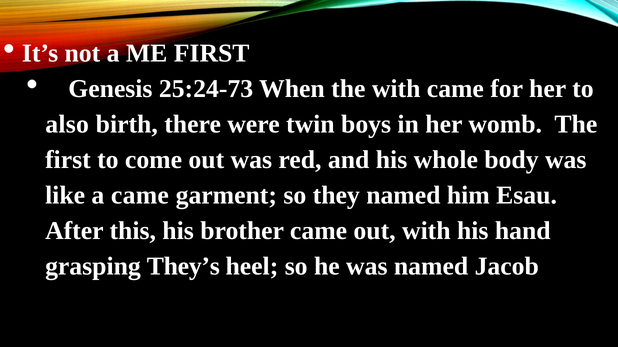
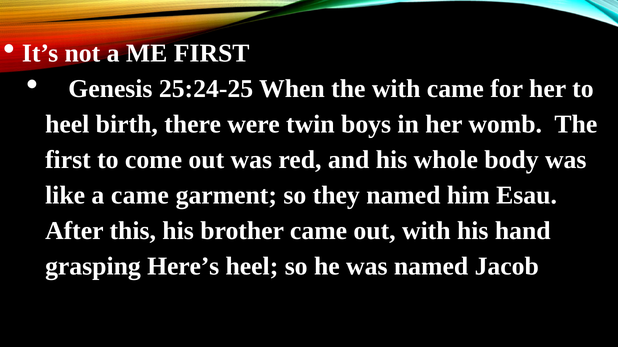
25:24-73: 25:24-73 -> 25:24-25 (206, 89)
also: also -> heel (67, 125)
They’s: They’s -> Here’s (183, 267)
